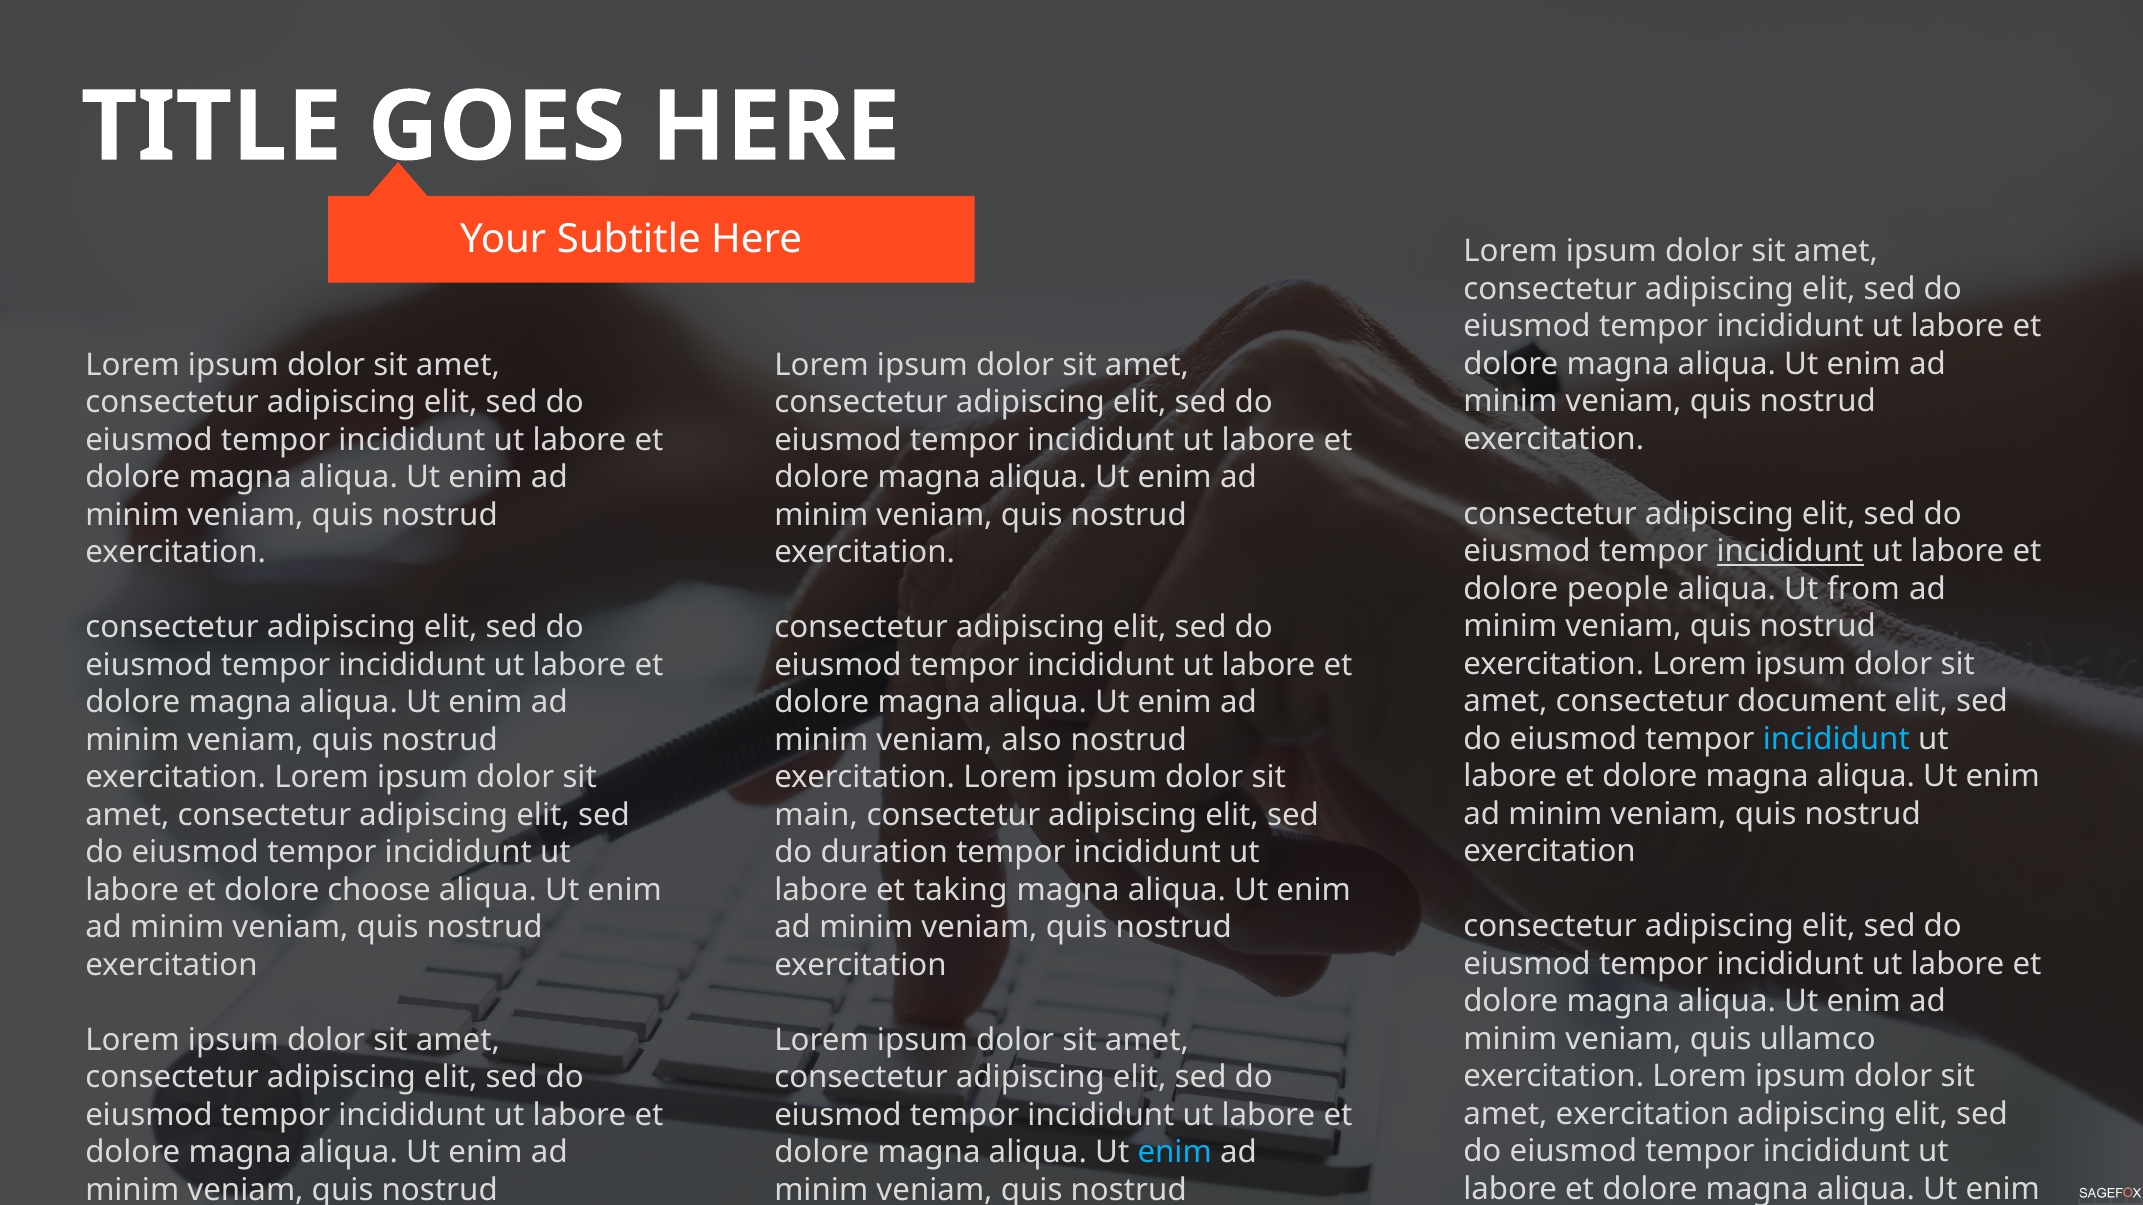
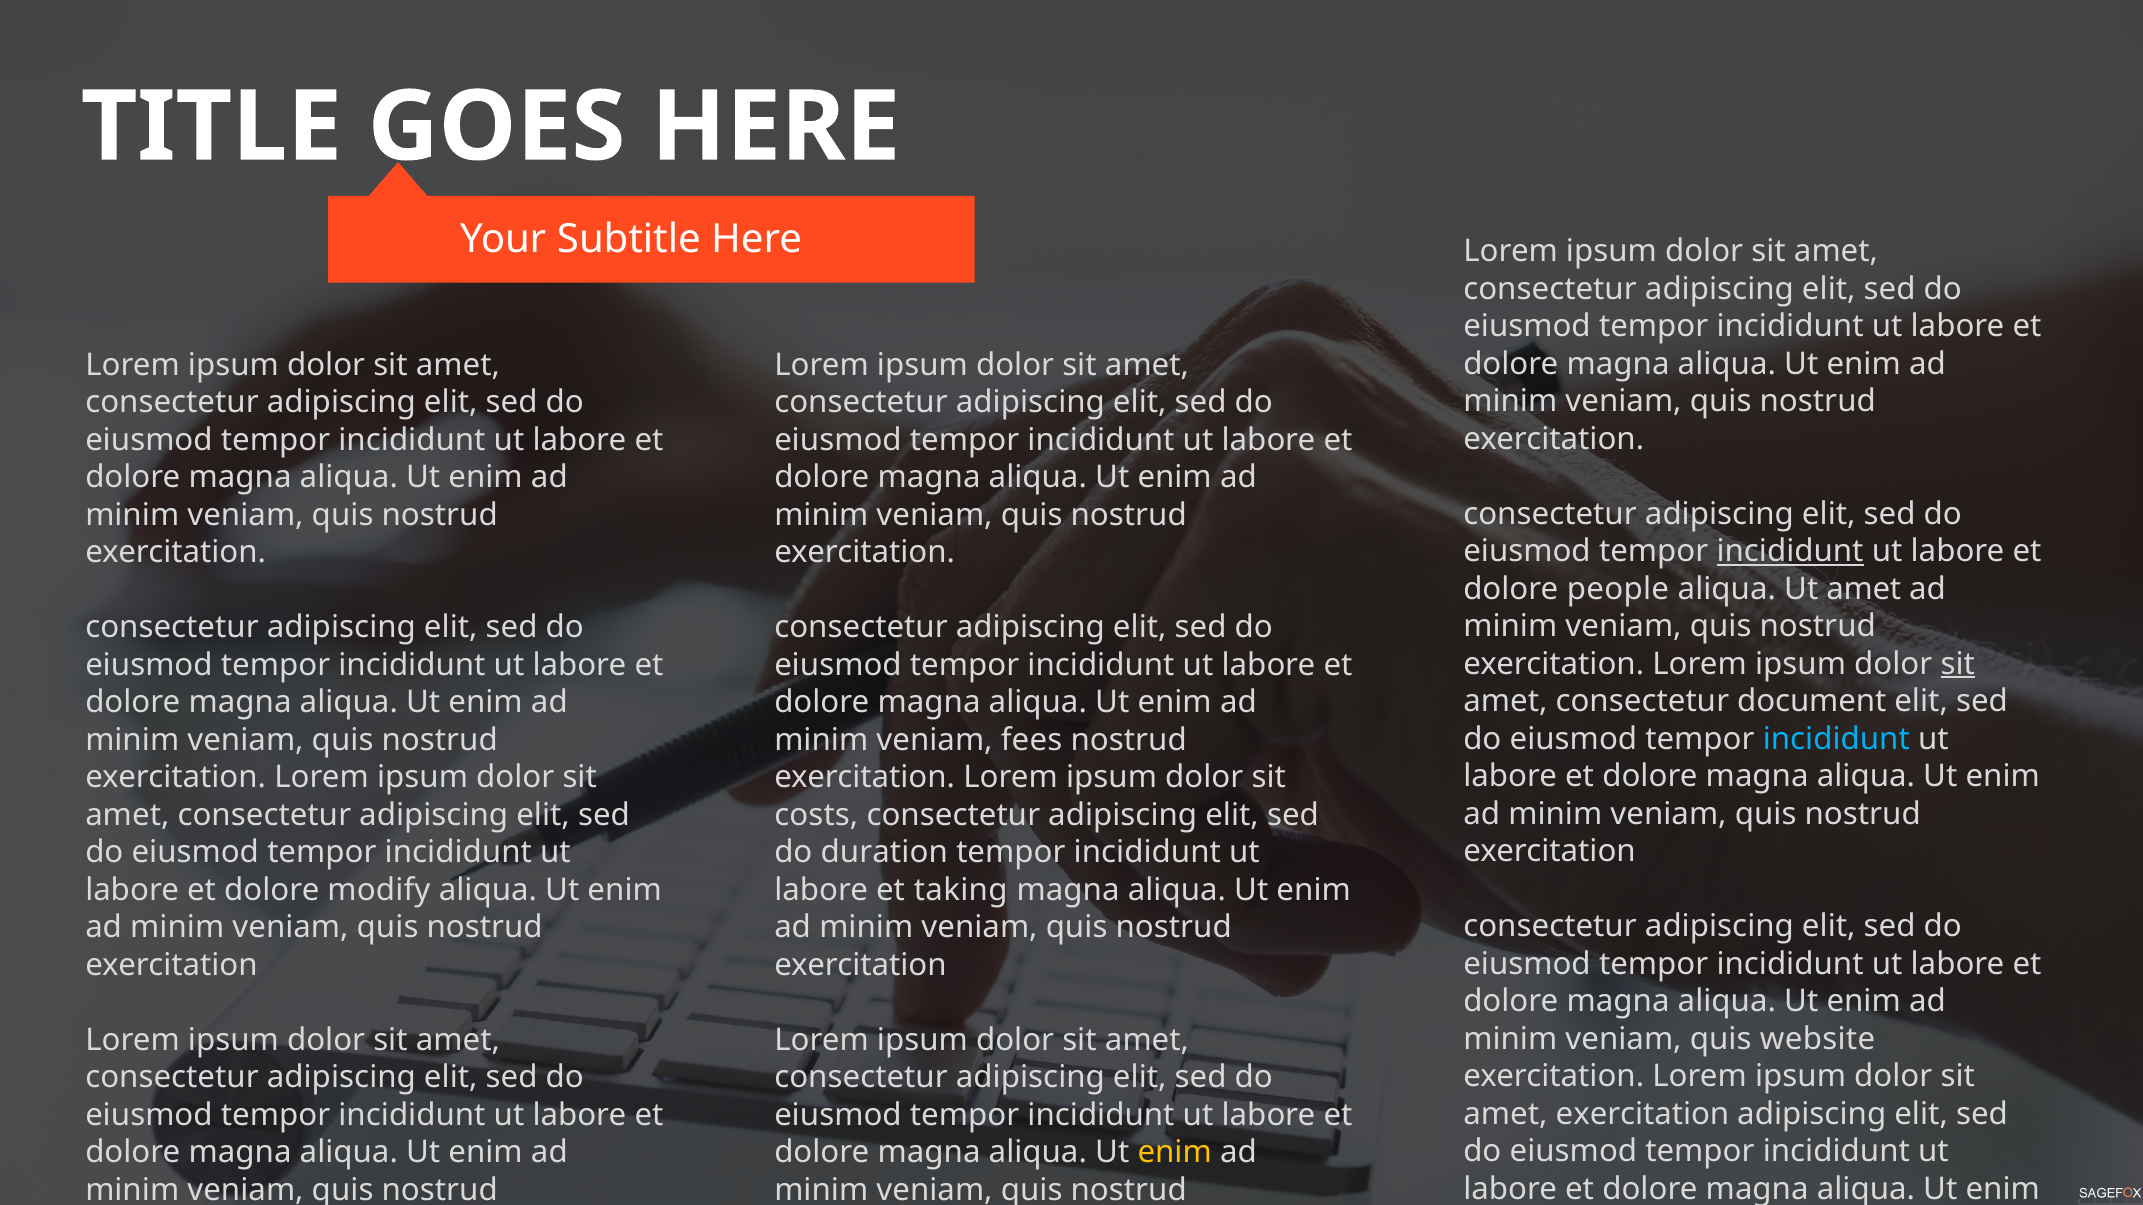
Ut from: from -> amet (1864, 589)
sit underline: none -> present (1958, 664)
also: also -> fees (1032, 740)
main: main -> costs (816, 815)
choose: choose -> modify (379, 890)
ullamco: ullamco -> website (1818, 1039)
enim colour: light blue -> yellow (1175, 1153)
